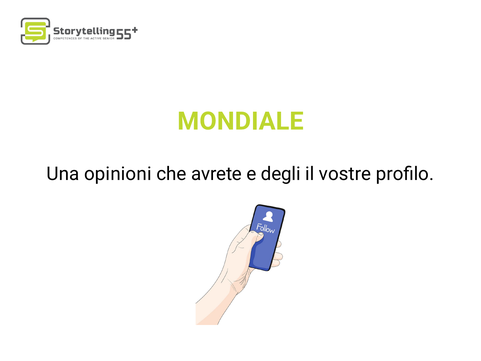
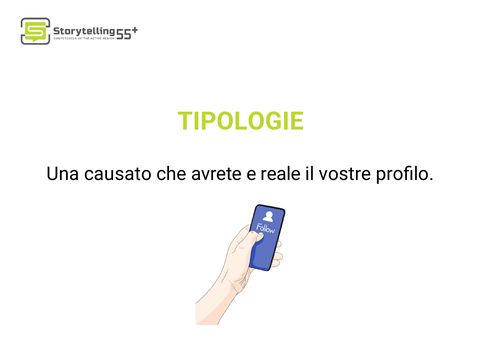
MONDIALE: MONDIALE -> TIPOLOGIE (240, 121)
opinioni: opinioni -> causato (118, 174)
degli: degli -> reale (281, 174)
